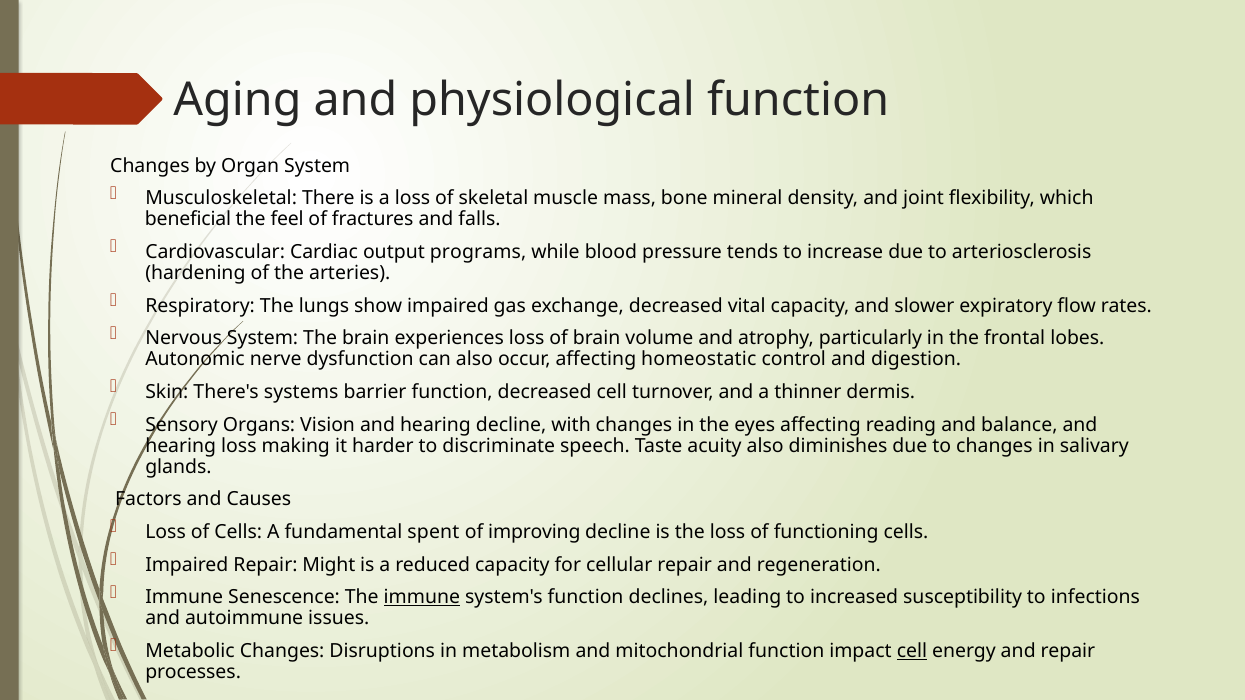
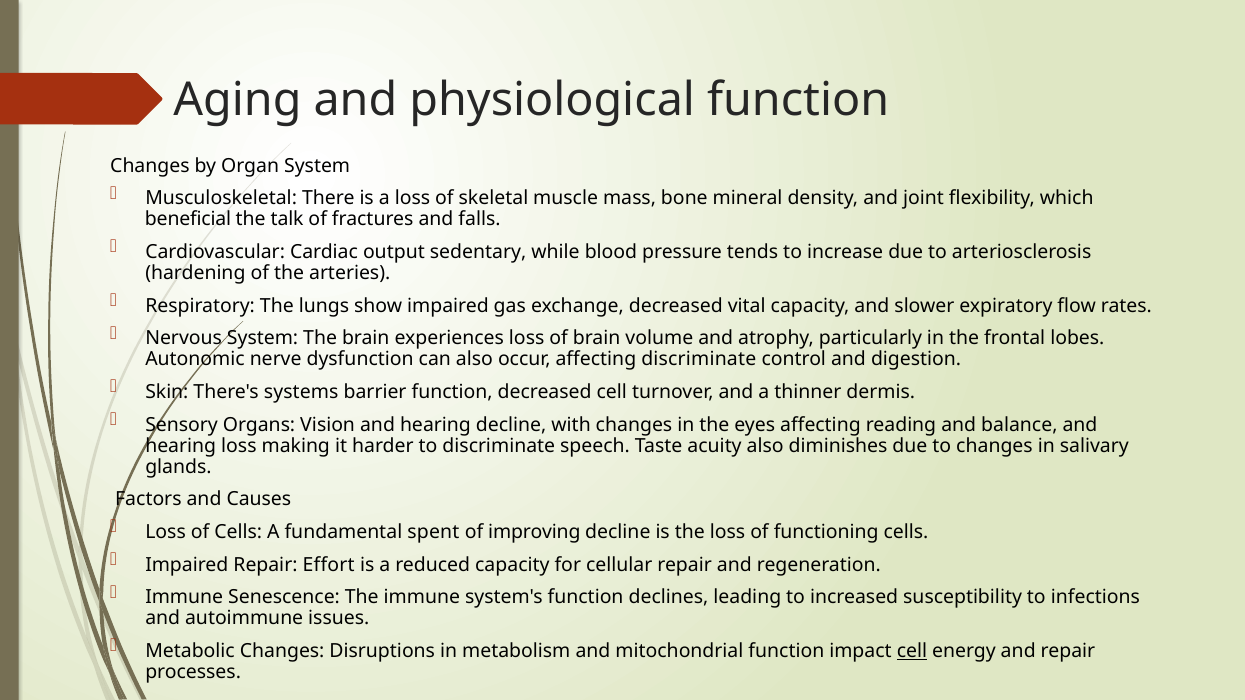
feel: feel -> talk (287, 219)
programs: programs -> sedentary (478, 252)
affecting homeostatic: homeostatic -> discriminate (699, 360)
Might: Might -> Effort (329, 565)
immune underline: present -> none (422, 598)
